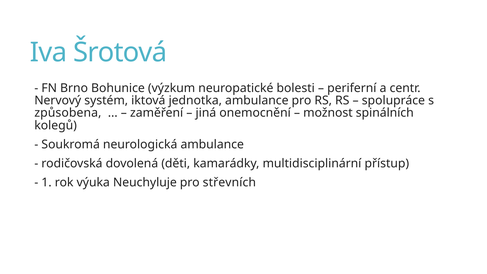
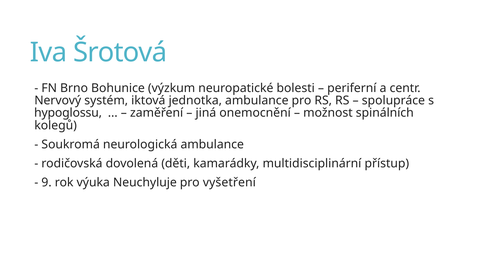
způsobena: způsobena -> hypoglossu (68, 113)
1: 1 -> 9 (47, 182)
střevních: střevních -> vyšetření (229, 182)
